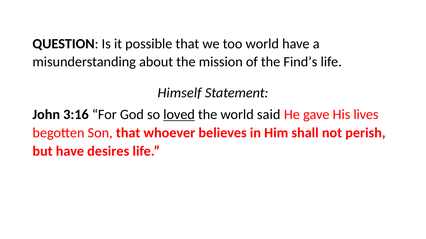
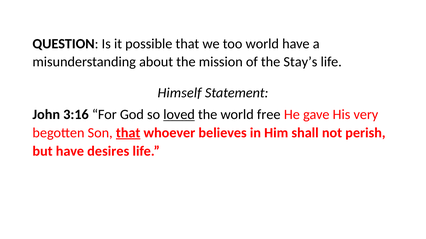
Find’s: Find’s -> Stay’s (300, 62)
said: said -> free (269, 115)
lives: lives -> very (366, 115)
that underline: none -> present (128, 133)
